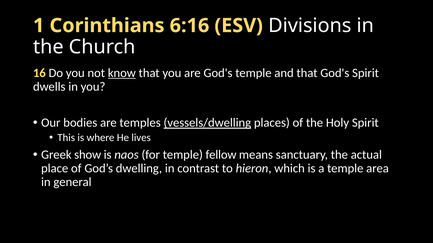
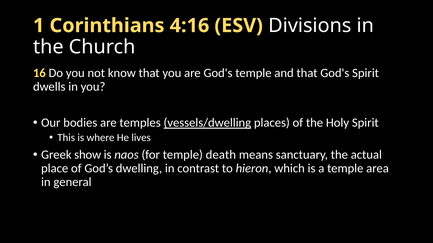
6:16: 6:16 -> 4:16 (189, 26)
know underline: present -> none (122, 73)
fellow: fellow -> death (221, 155)
